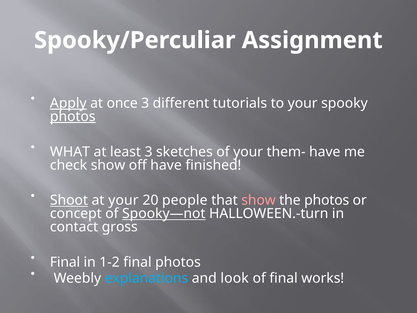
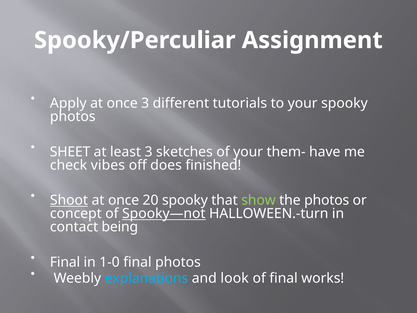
Apply underline: present -> none (68, 103)
photos underline: present -> none (73, 116)
WHAT: WHAT -> SHEET (70, 152)
check show: show -> vibes (108, 165)
off have: have -> does (166, 165)
your: your -> once (124, 200)
20 people: people -> spooky (185, 200)
show colour: pink -> light green (259, 200)
gross: gross -> being (120, 227)
1-2: 1-2 -> 1-0 (109, 262)
